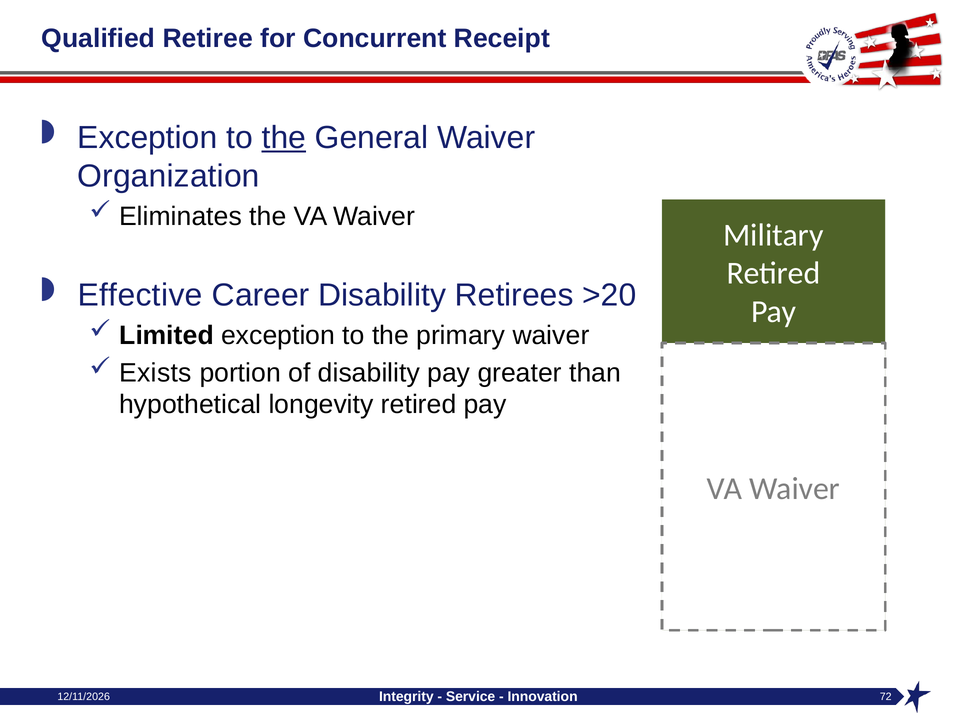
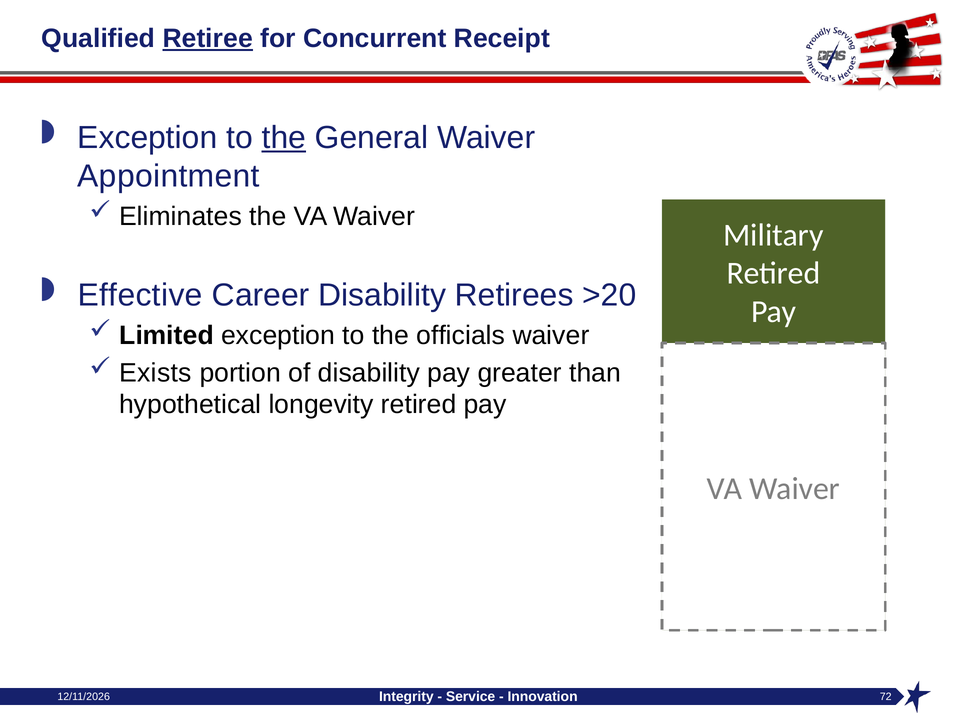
Retiree underline: none -> present (208, 39)
Organization: Organization -> Appointment (168, 176)
primary: primary -> officials (461, 335)
